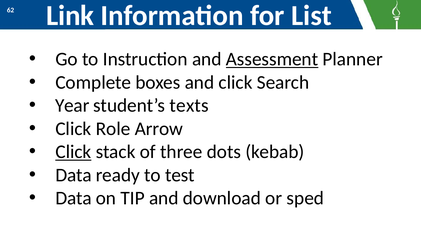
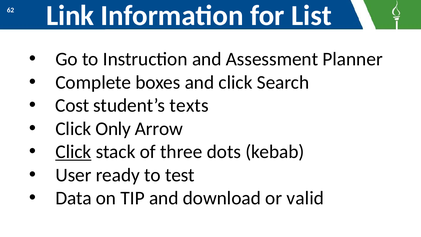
Assessment underline: present -> none (272, 59)
Year: Year -> Cost (72, 105)
Role: Role -> Only (113, 129)
Data: Data -> User (73, 175)
sped: sped -> valid (305, 198)
